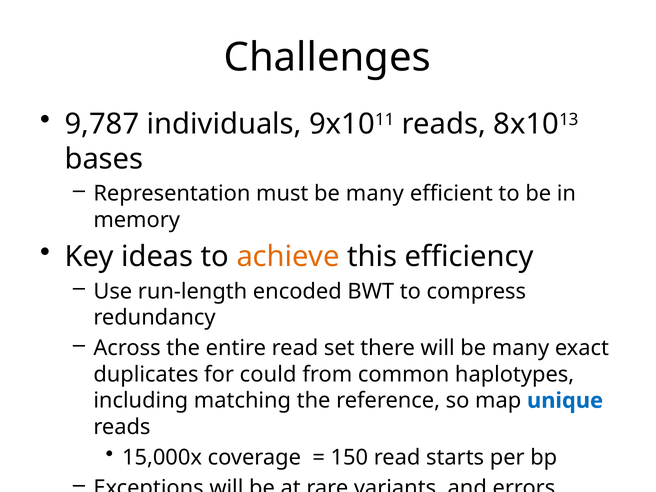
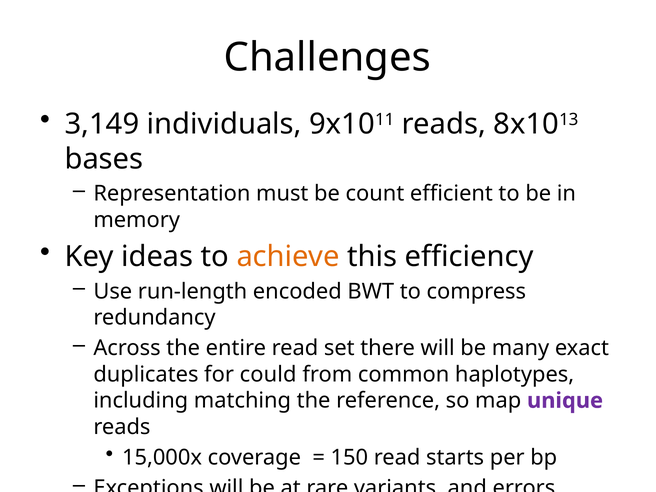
9,787: 9,787 -> 3,149 (102, 124)
must be many: many -> count (375, 194)
unique colour: blue -> purple (565, 401)
